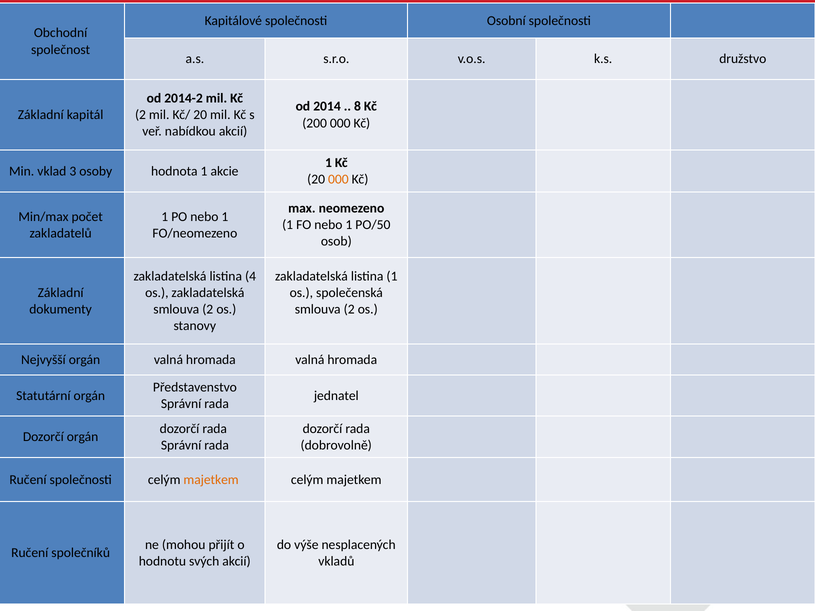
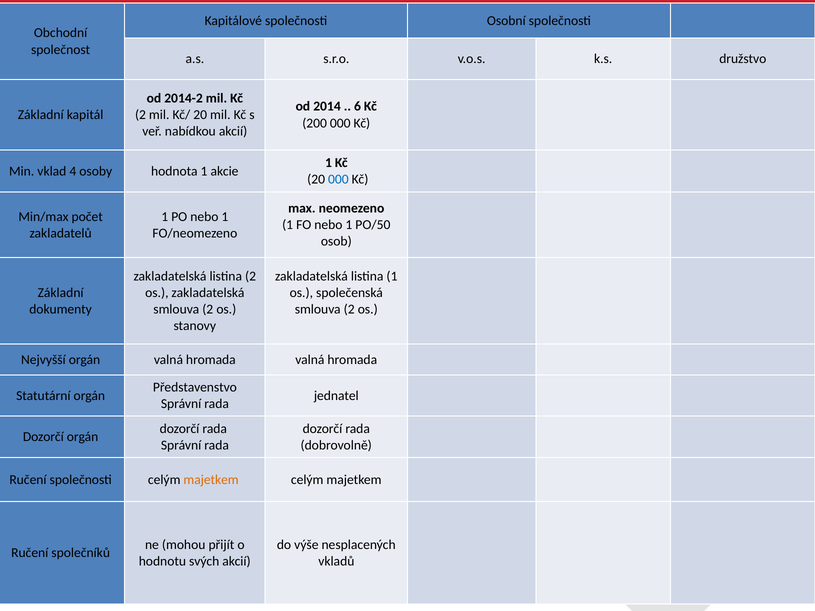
8: 8 -> 6 (358, 107)
3: 3 -> 4 (73, 171)
000 colour: orange -> blue (338, 179)
listina 4: 4 -> 2 (251, 276)
